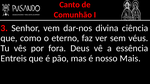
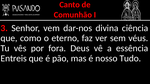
Mais: Mais -> Tudo (130, 59)
